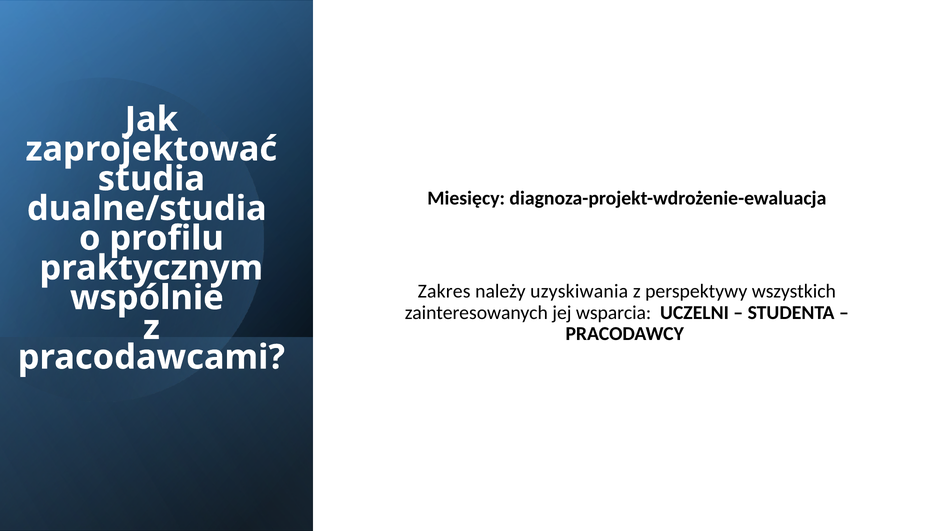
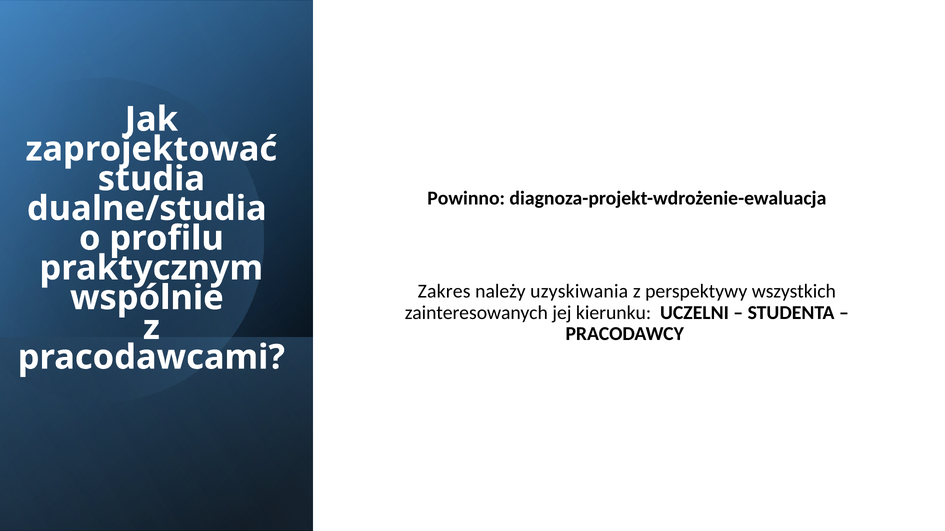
Miesięcy: Miesięcy -> Powinno (466, 198)
wsparcia: wsparcia -> kierunku (614, 313)
